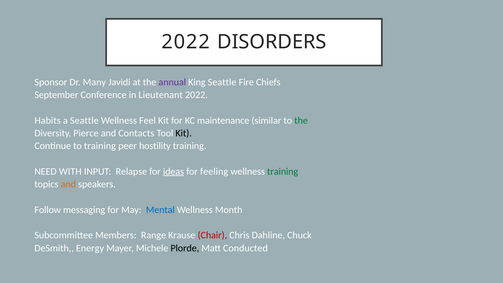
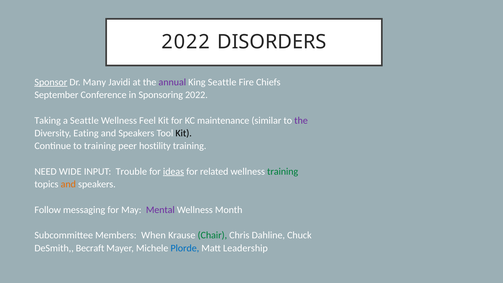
Sponsor underline: none -> present (51, 82)
Lieutenant: Lieutenant -> Sponsoring (161, 95)
Habits: Habits -> Taking (48, 120)
the colour: green -> purple (301, 120)
Pierce: Pierce -> Eating (86, 133)
Contacts: Contacts -> Speakers (136, 133)
WITH: WITH -> WIDE (70, 171)
Relapse: Relapse -> Trouble (131, 171)
feeling: feeling -> related (214, 171)
Mental colour: blue -> purple (160, 210)
Range: Range -> When (154, 235)
Chair colour: red -> green (212, 235)
Energy: Energy -> Becraft (90, 248)
Plorde colour: black -> blue (185, 248)
Conducted: Conducted -> Leadership (245, 248)
